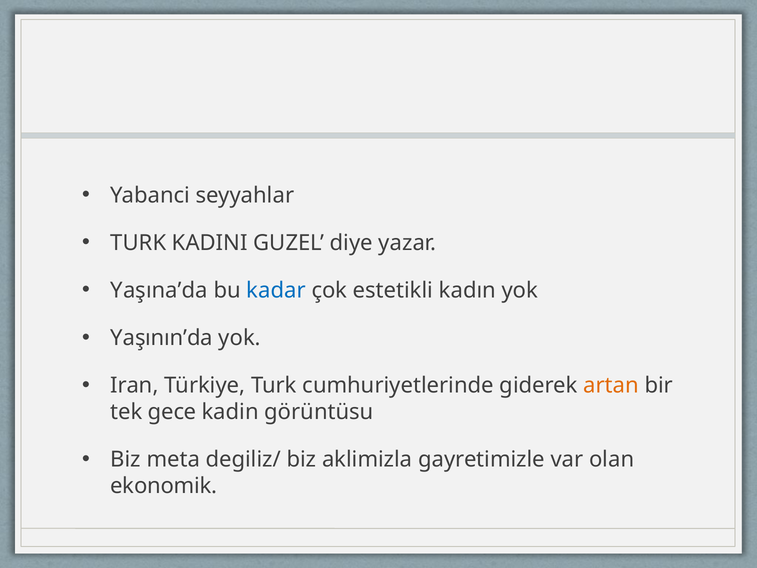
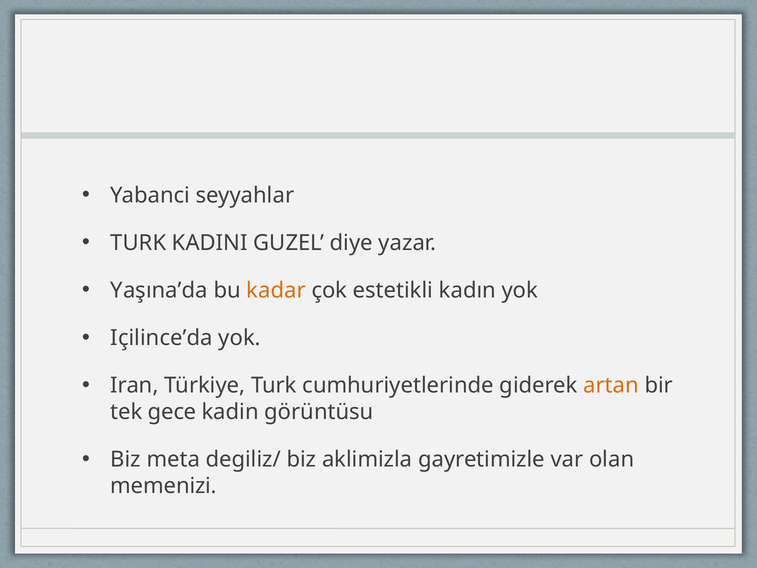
kadar colour: blue -> orange (276, 290)
Yaşının’da: Yaşının’da -> Içilince’da (162, 338)
ekonomik: ekonomik -> memenizi (164, 486)
